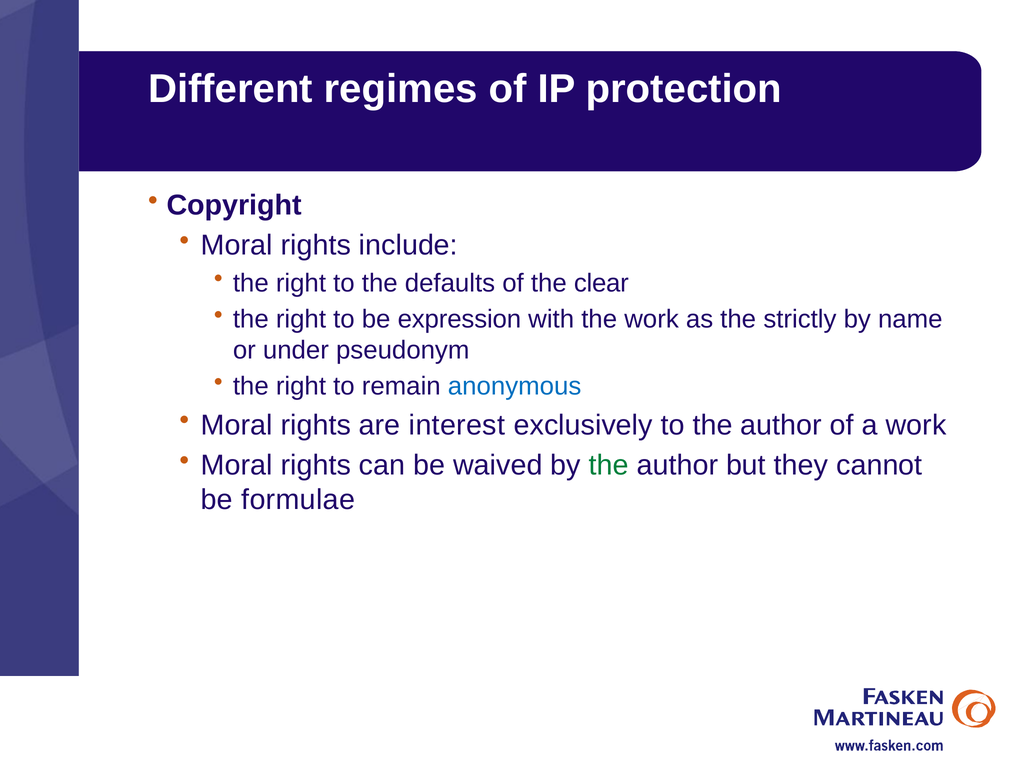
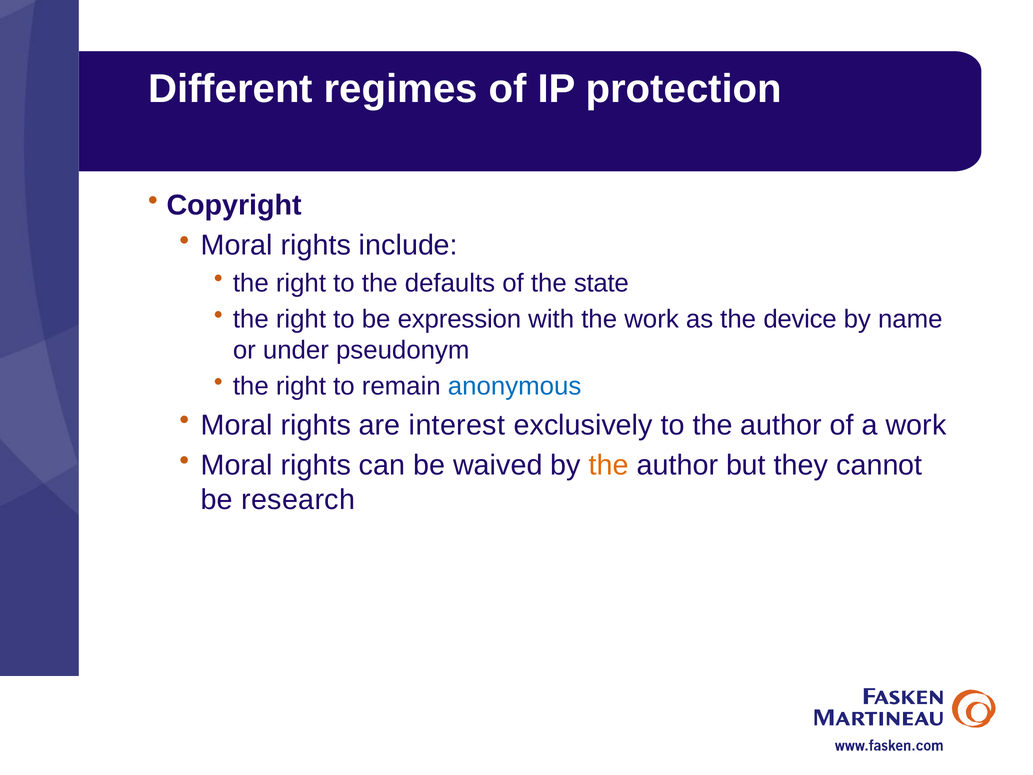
clear: clear -> state (601, 283)
strictly: strictly -> device (800, 319)
the colour: green -> orange (609, 465)
formulae: formulae -> research (298, 500)
